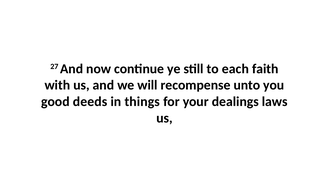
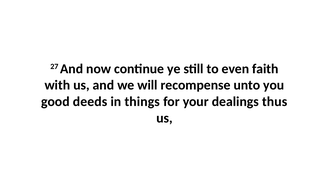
each: each -> even (235, 69)
laws: laws -> thus (275, 102)
